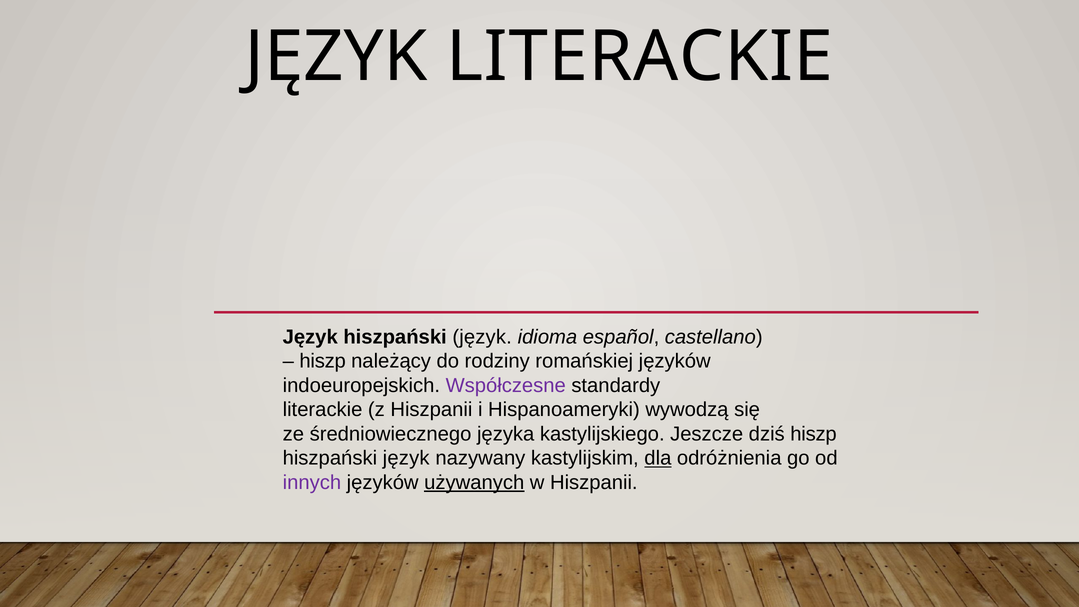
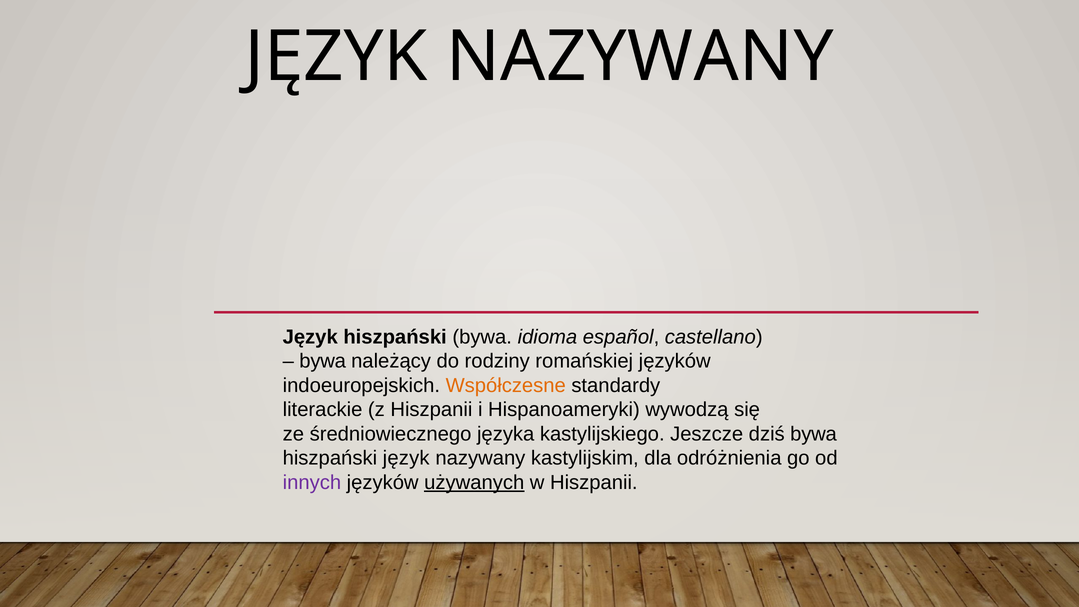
LITERACKIE: LITERACKIE -> NAZYWANY (640, 57)
Język hiszpański język: język -> bywa (482, 337)
hiszp: hiszp -> bywa (323, 361)
Współczesne colour: purple -> orange (506, 385)
dziś hiszp: hiszp -> bywa (814, 434)
dla underline: present -> none (658, 458)
